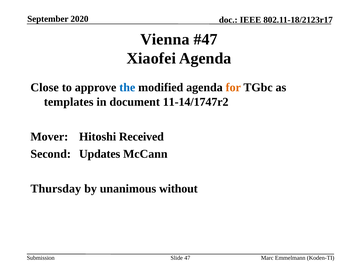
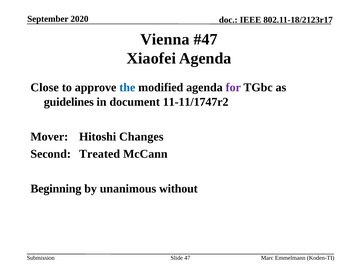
for colour: orange -> purple (233, 87)
templates: templates -> guidelines (69, 102)
11-14/1747r2: 11-14/1747r2 -> 11-11/1747r2 (196, 102)
Received: Received -> Changes (141, 136)
Updates: Updates -> Treated (100, 154)
Thursday: Thursday -> Beginning (56, 188)
